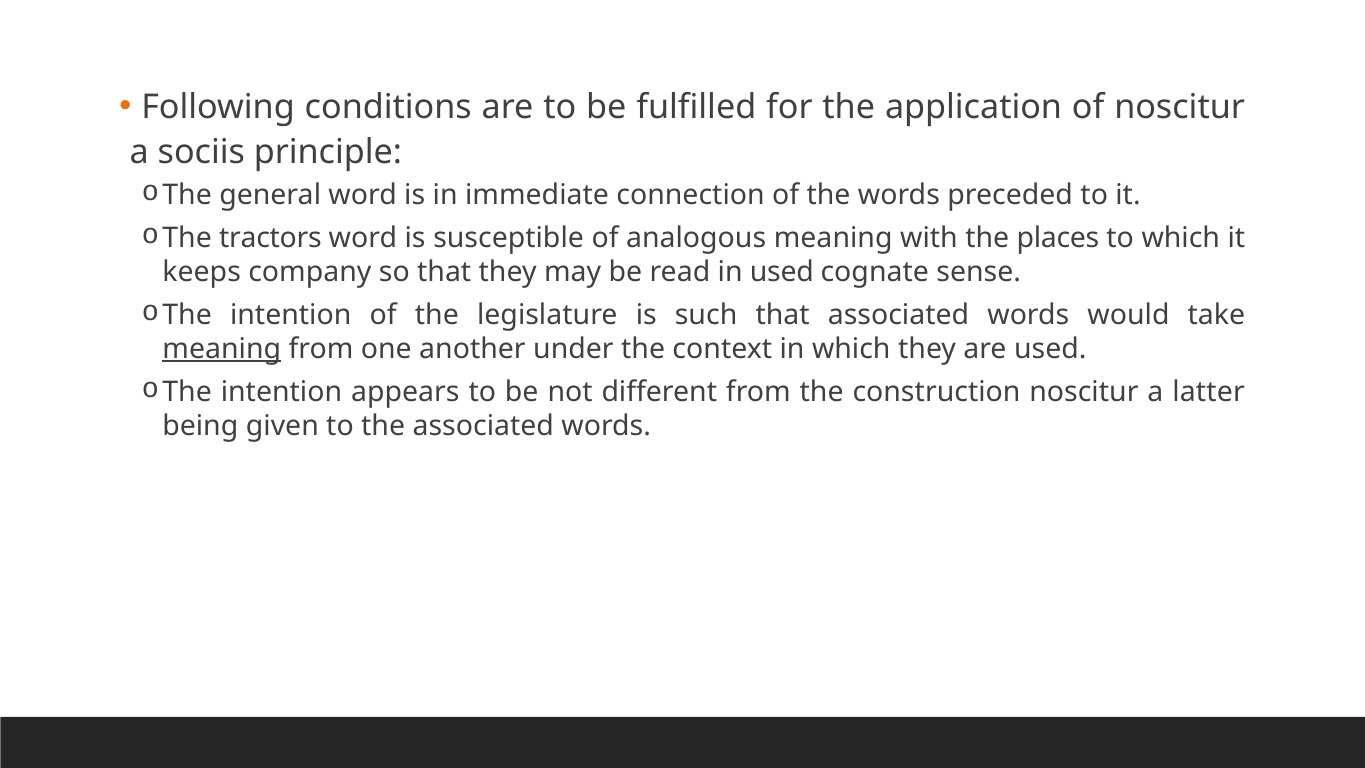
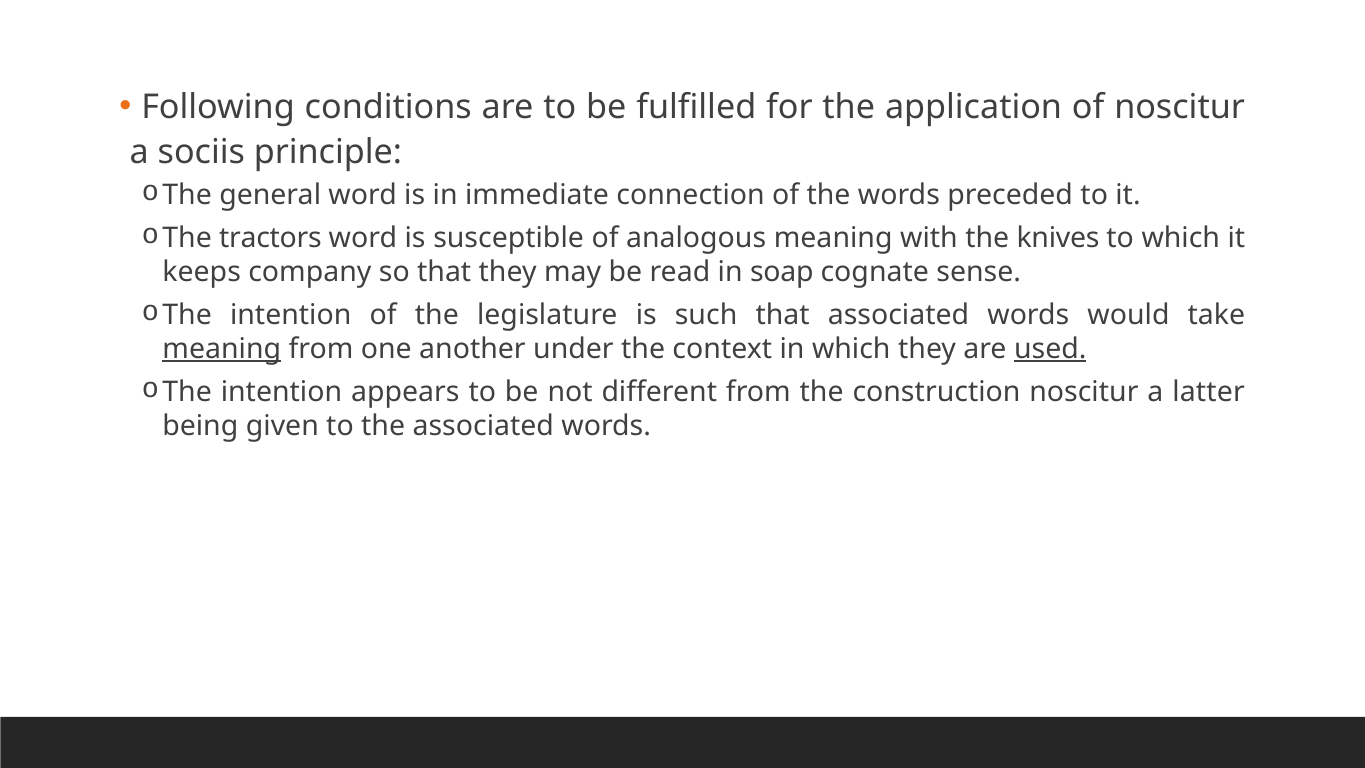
places: places -> knives (1058, 238)
in used: used -> soap (782, 272)
used underline: none -> present (1050, 349)
